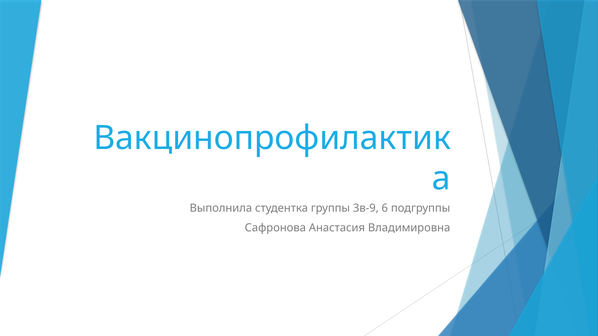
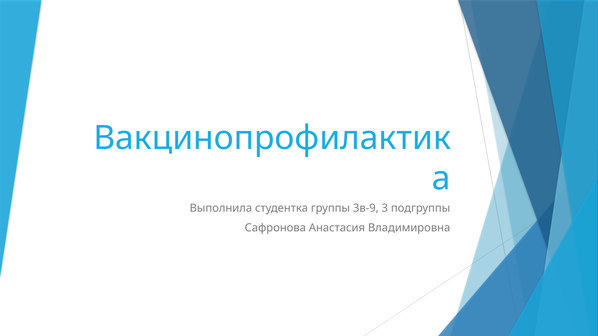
6: 6 -> 3 (385, 208)
